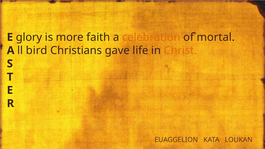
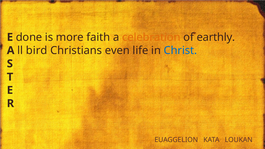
glory: glory -> done (29, 37)
mortal: mortal -> earthly (216, 37)
gave: gave -> even (117, 50)
Christ colour: orange -> blue (180, 50)
